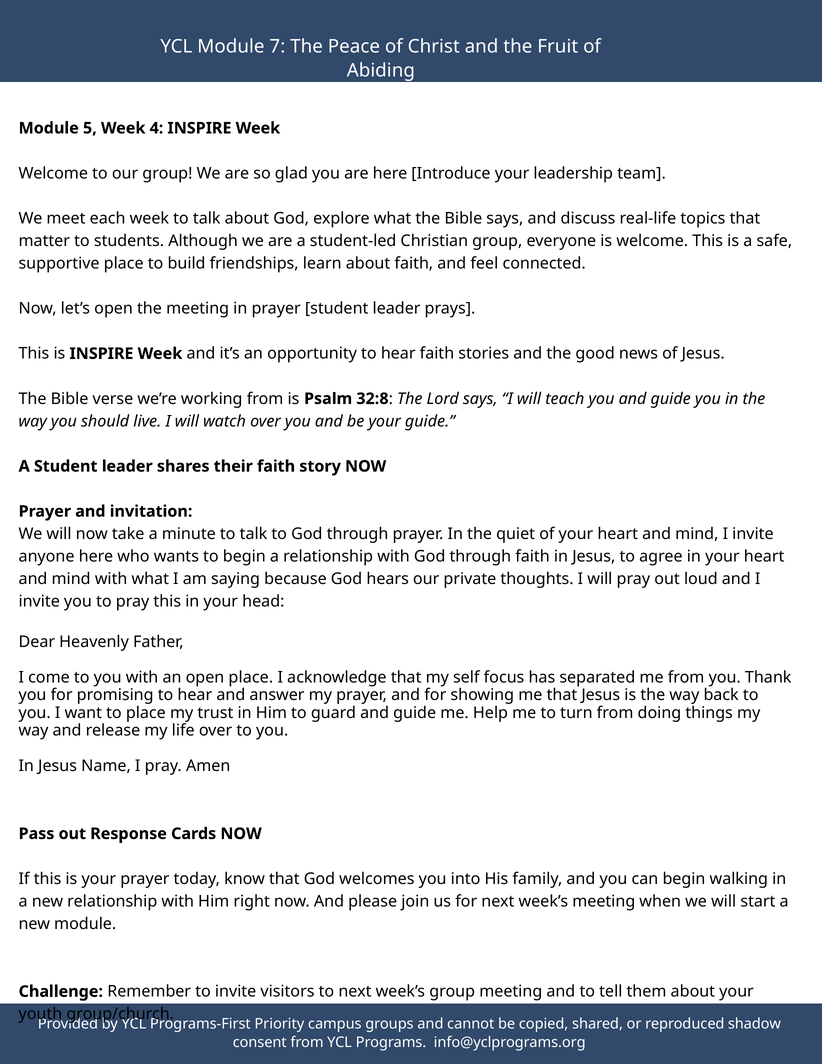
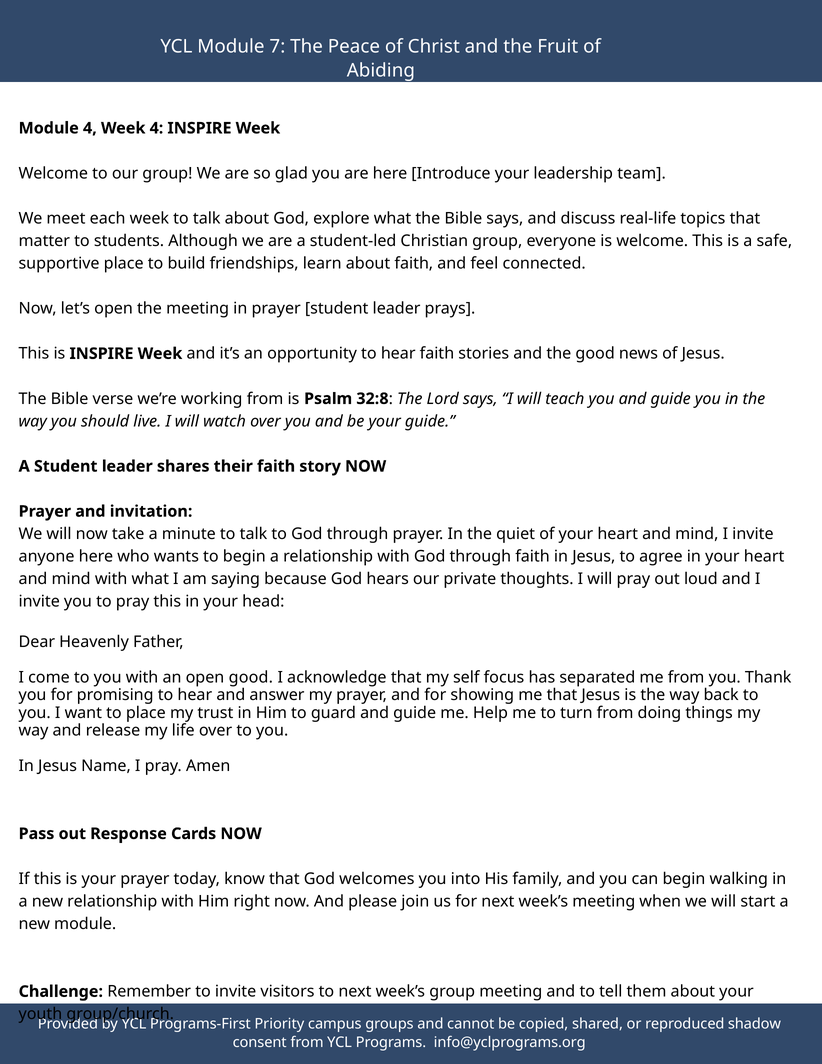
Module 5: 5 -> 4 (90, 128)
open place: place -> good (251, 677)
